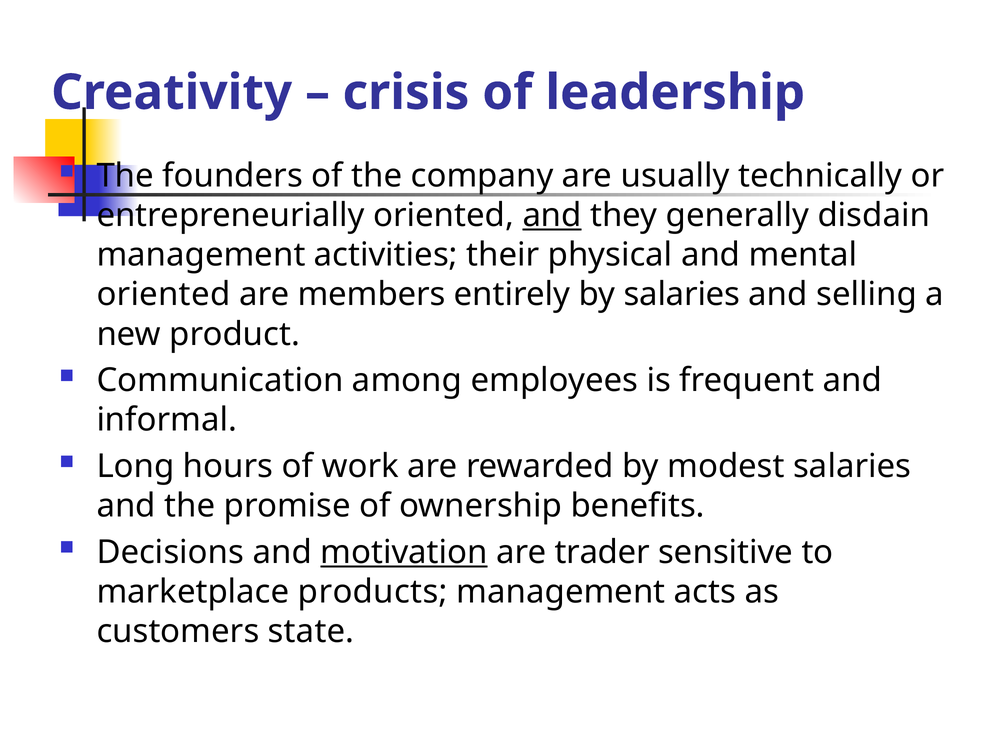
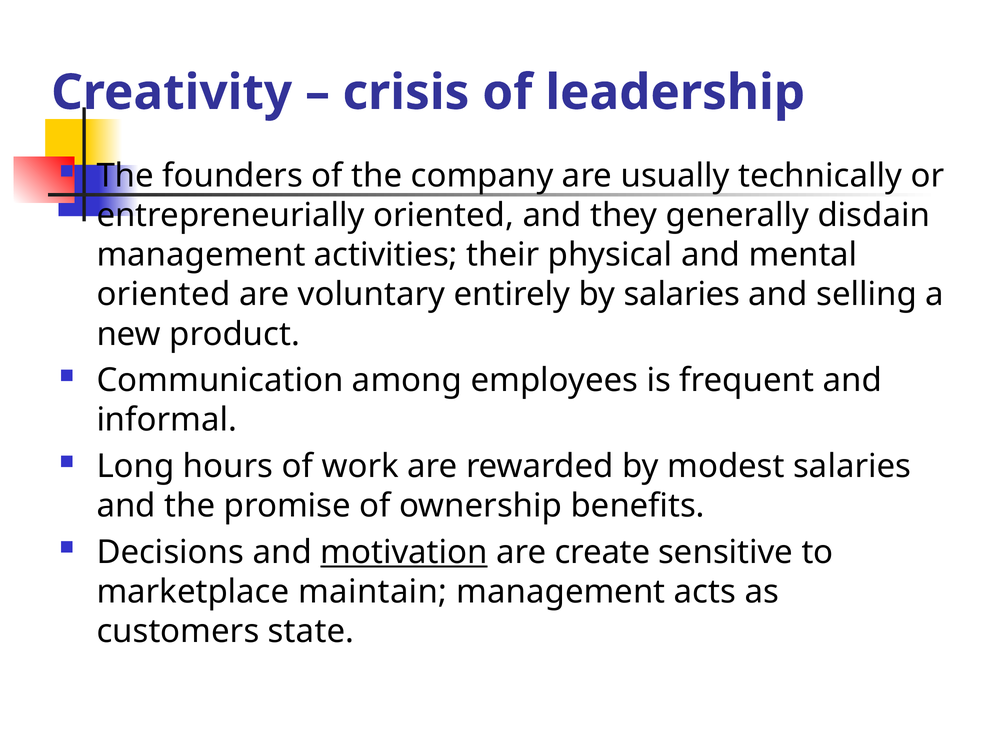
and underline: present -> none (552, 215)
members: members -> voluntary (371, 294)
trader: trader -> create (602, 552)
products: products -> maintain (373, 591)
